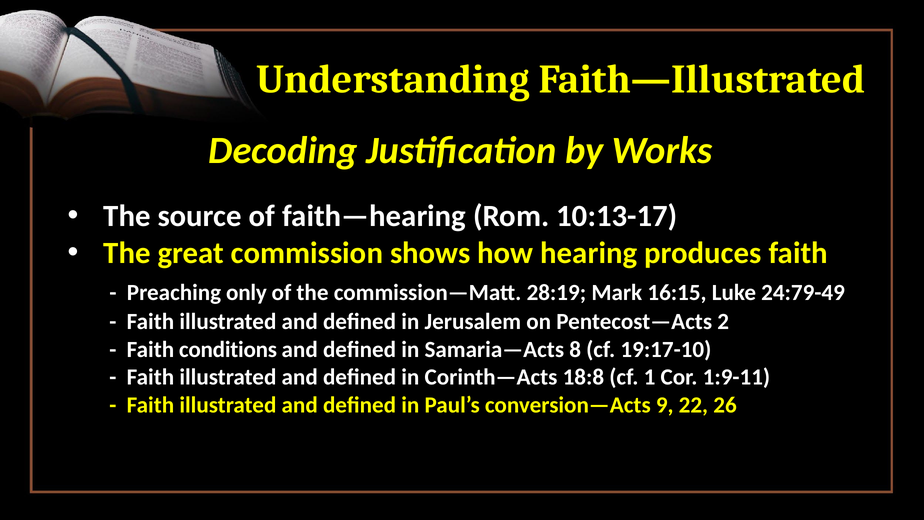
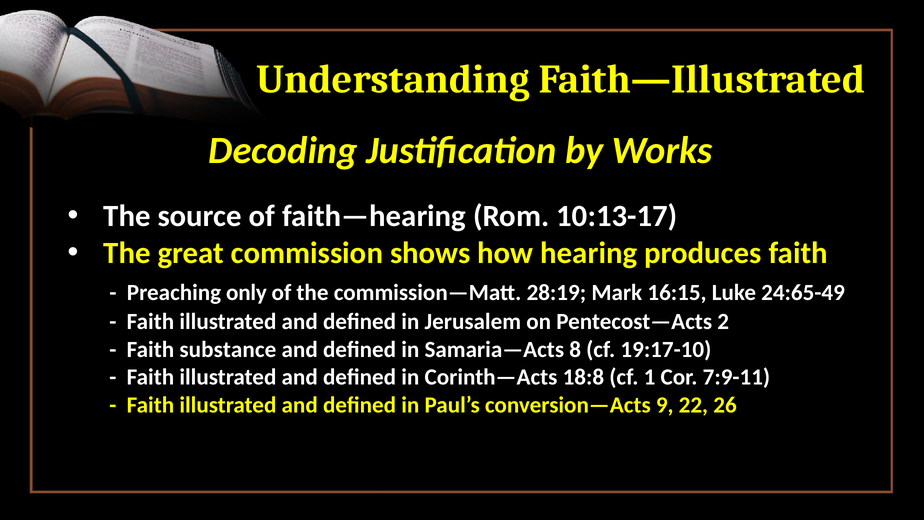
24:79-49: 24:79-49 -> 24:65-49 (803, 292)
conditions: conditions -> substance (228, 349)
1:9-11: 1:9-11 -> 7:9-11 (736, 377)
